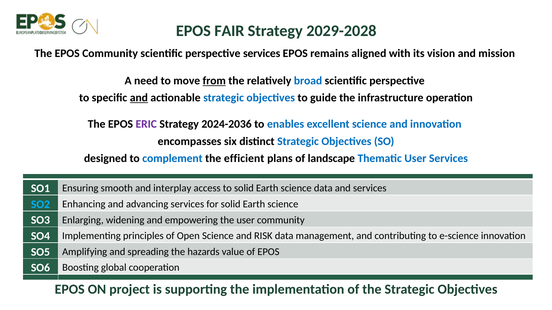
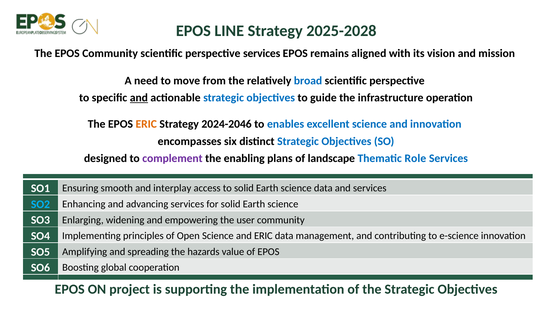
FAIR: FAIR -> LINE (229, 31)
2029-2028: 2029-2028 -> 2025-2028 (341, 31)
from underline: present -> none (214, 81)
ERIC colour: purple -> orange (146, 124)
2024-2036: 2024-2036 -> 2024-2046 (227, 124)
complement colour: blue -> purple (172, 159)
efficient: efficient -> enabling (244, 159)
Thematic User: User -> Role (415, 159)
and RISK: RISK -> ERIC (263, 236)
